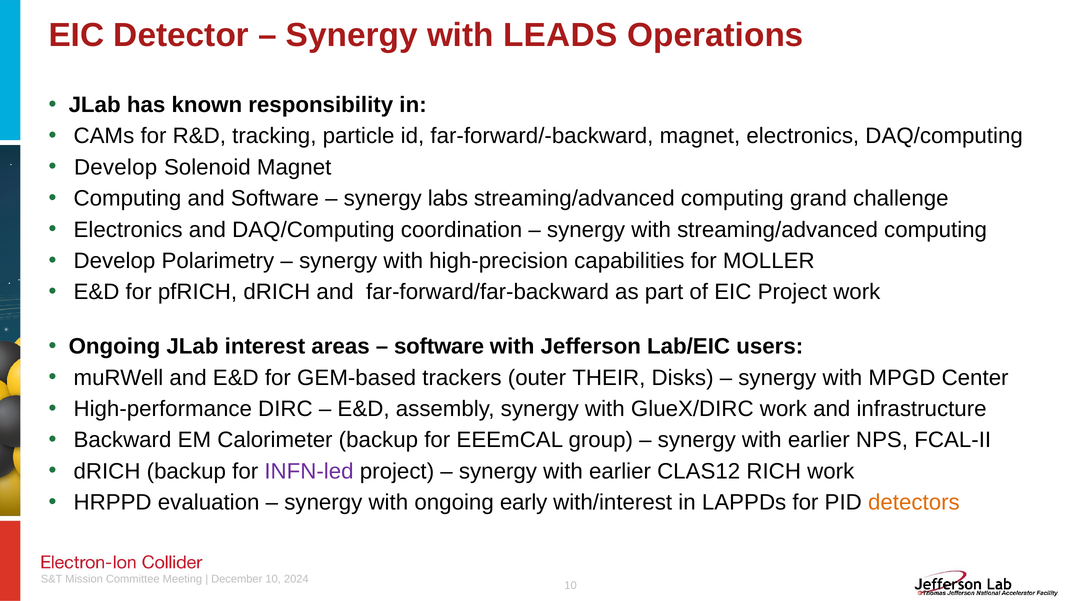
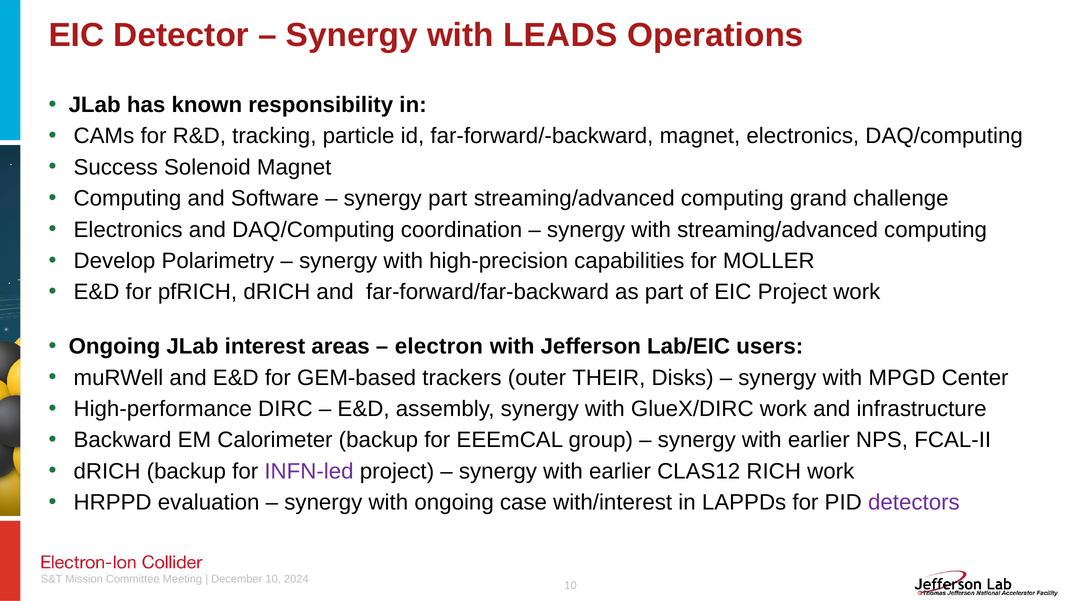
Develop: Develop -> Success (116, 167)
synergy labs: labs -> part (448, 199)
software: software -> electron (439, 347)
early: early -> case (523, 503)
detectors colour: orange -> purple (914, 503)
